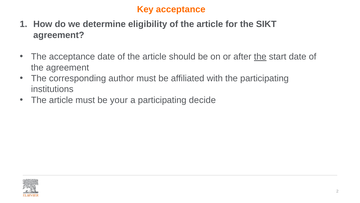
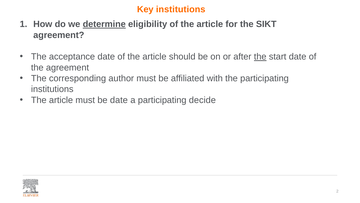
Key acceptance: acceptance -> institutions (181, 9)
determine underline: none -> present (104, 24)
be your: your -> date (119, 100)
